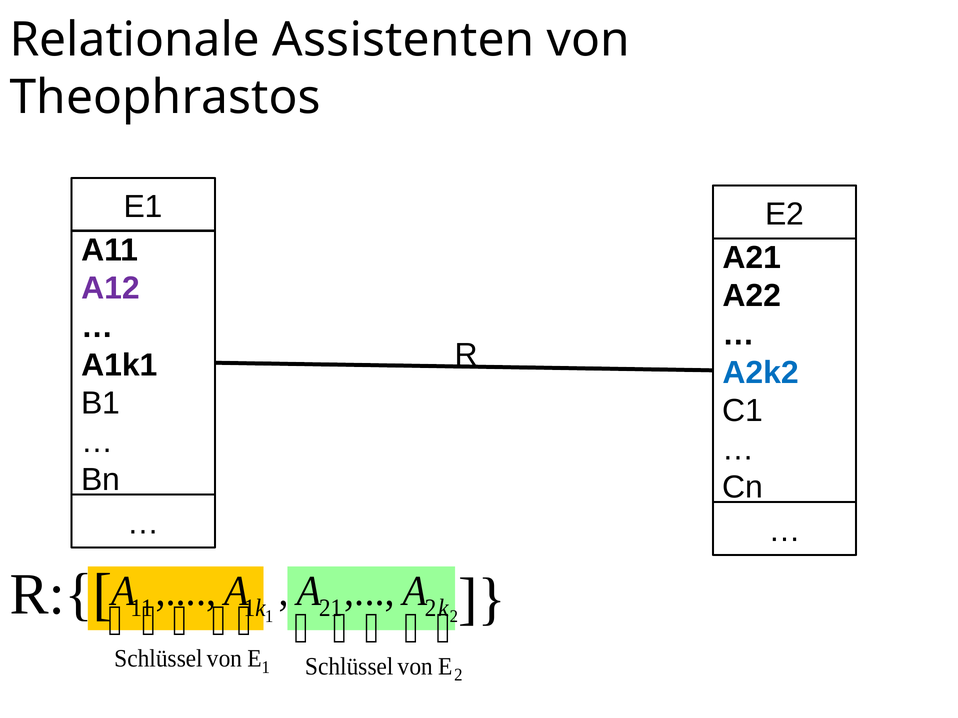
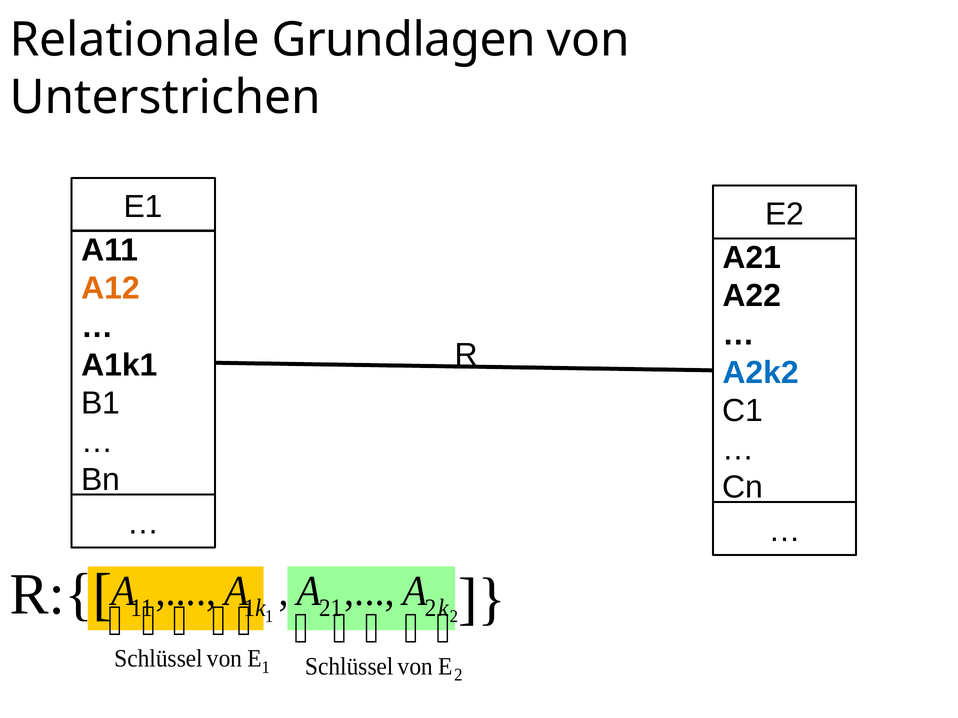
Assistenten: Assistenten -> Grundlagen (404, 40)
Theophrastos: Theophrastos -> Unterstrichen (165, 98)
A12 colour: purple -> orange (110, 289)
